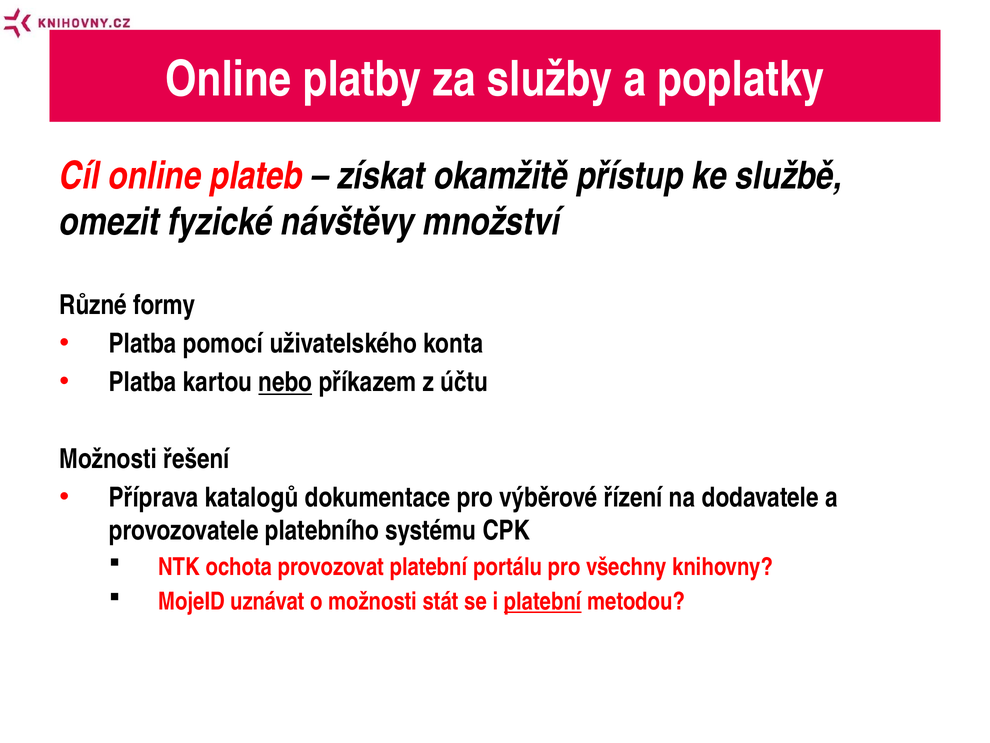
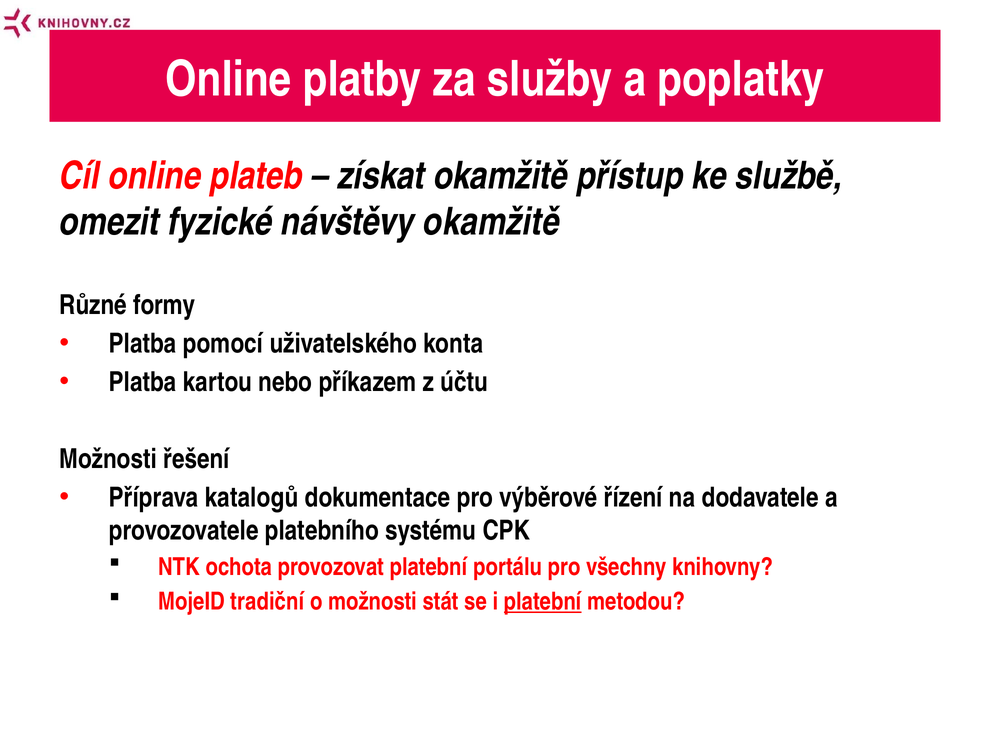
návštěvy množství: množství -> okamžitě (491, 222)
nebo underline: present -> none (285, 382)
uznávat: uznávat -> tradiční (267, 601)
